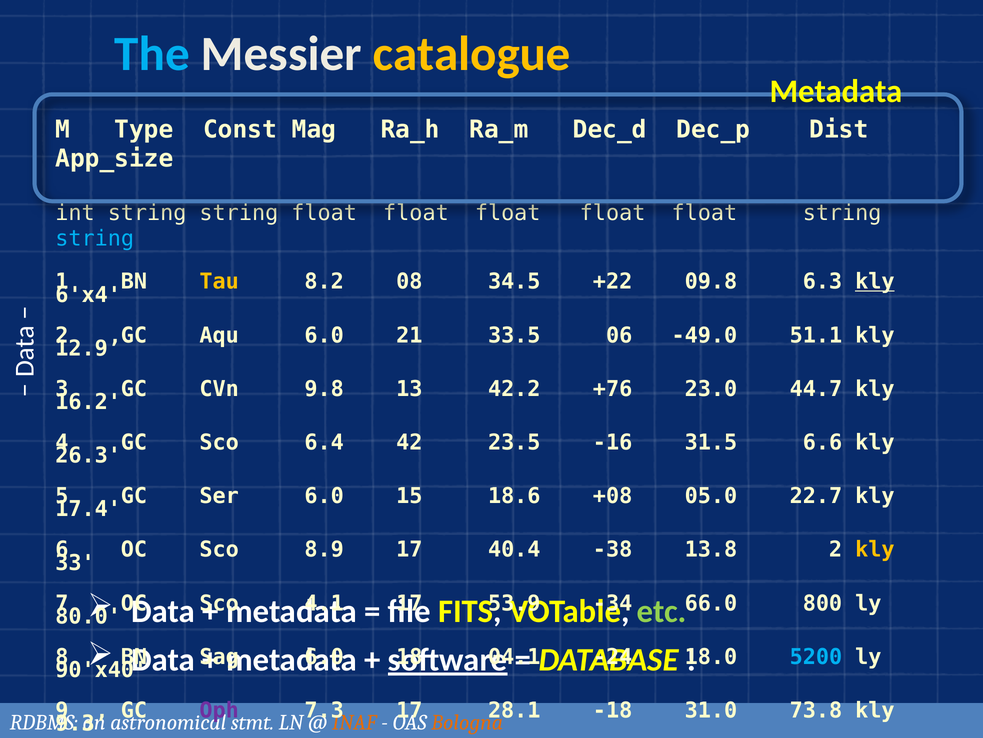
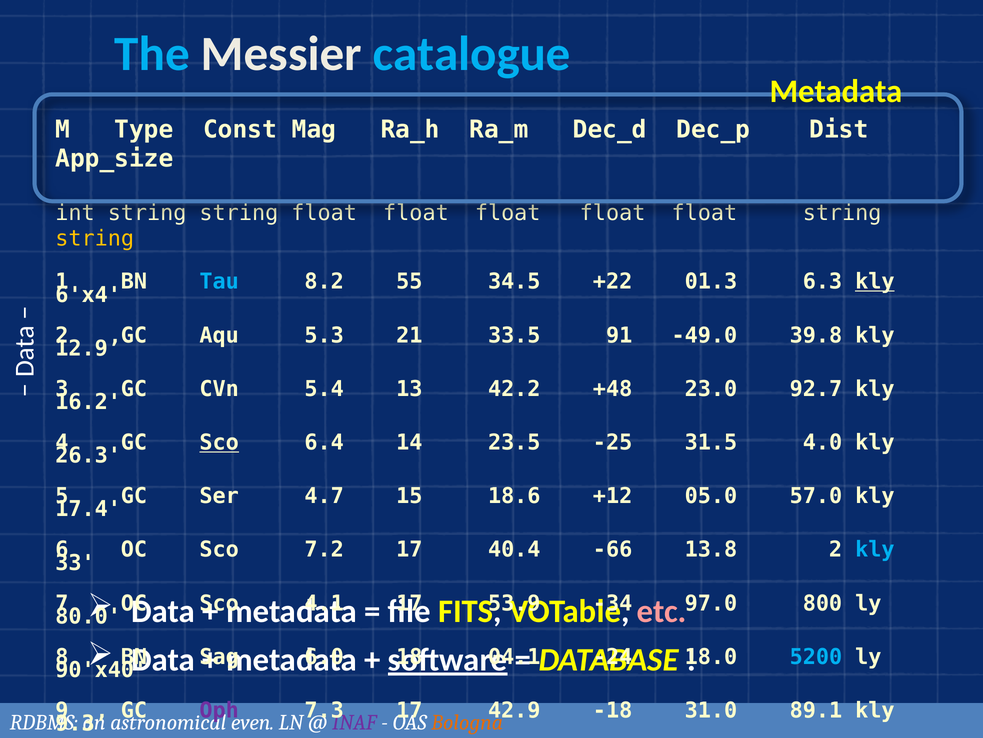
catalogue colour: yellow -> light blue (472, 54)
string colour: light blue -> yellow (95, 238)
Tau colour: yellow -> light blue (219, 281)
08: 08 -> 55 (409, 281)
09.8: 09.8 -> 01.3 (711, 281)
Aqu 6.0: 6.0 -> 5.3 (324, 335)
06: 06 -> 91 (619, 335)
51.1: 51.1 -> 39.8 (816, 335)
9.8: 9.8 -> 5.4 (324, 389)
+76: +76 -> +48 (613, 389)
44.7: 44.7 -> 92.7 (816, 389)
Sco underline: none -> present (219, 442)
42: 42 -> 14 (409, 442)
-16: -16 -> -25 (613, 442)
6.6: 6.6 -> 4.0 (822, 442)
Ser 6.0: 6.0 -> 4.7 (324, 496)
+08: +08 -> +12 (613, 496)
22.7: 22.7 -> 57.0 (816, 496)
8.9: 8.9 -> 7.2 (324, 549)
-38: -38 -> -66 (613, 549)
kly colour: yellow -> light blue (875, 549)
66.0: 66.0 -> 97.0 (711, 603)
etc colour: light green -> pink (662, 611)
28.1: 28.1 -> 42.9 (514, 710)
73.8: 73.8 -> 89.1 (816, 710)
stmt: stmt -> even (253, 722)
INAF colour: orange -> purple (354, 722)
